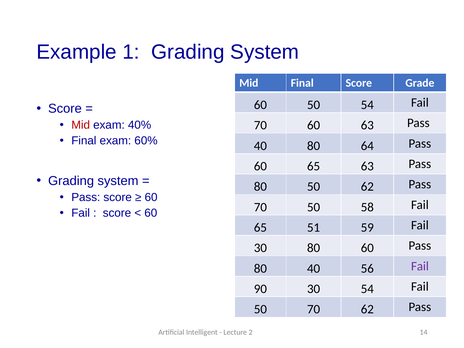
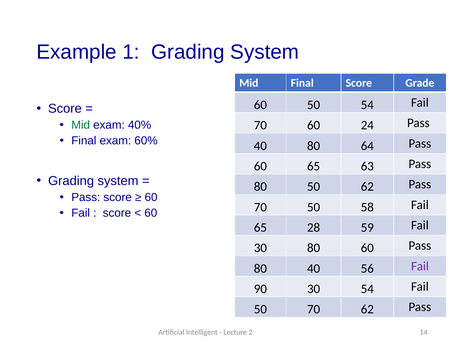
Mid colour: red -> green (81, 125)
60 63: 63 -> 24 (367, 125)
51: 51 -> 28 (314, 228)
